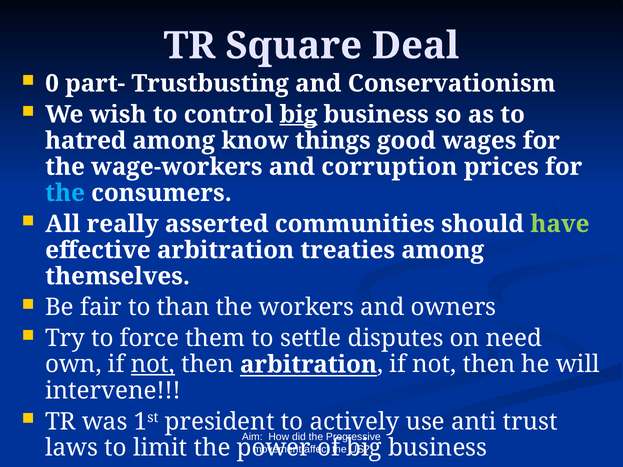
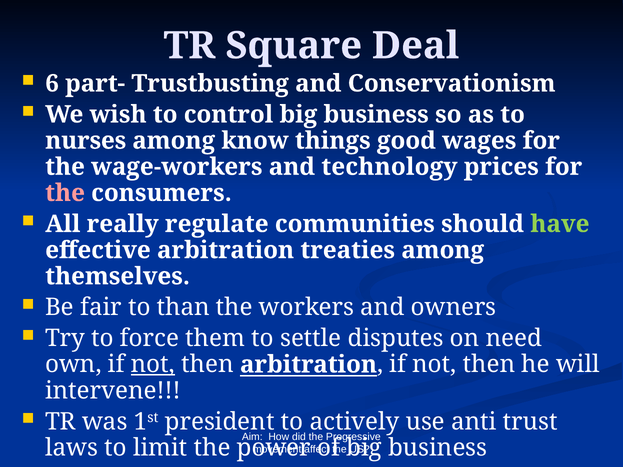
0: 0 -> 6 (52, 84)
big underline: present -> none (298, 115)
hatred: hatred -> nurses (86, 141)
corruption: corruption -> technology (389, 167)
the colour: light blue -> pink (65, 193)
asserted: asserted -> regulate (217, 224)
